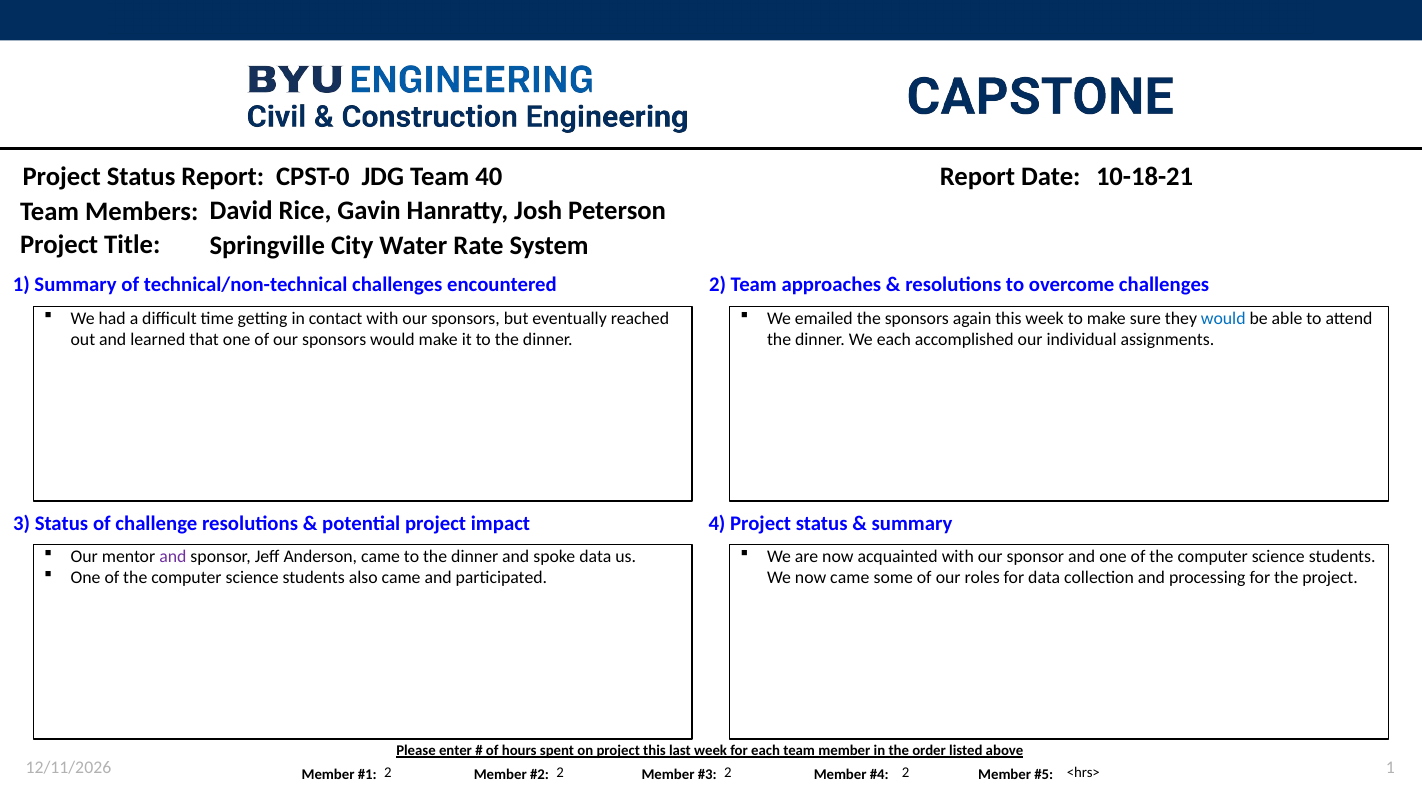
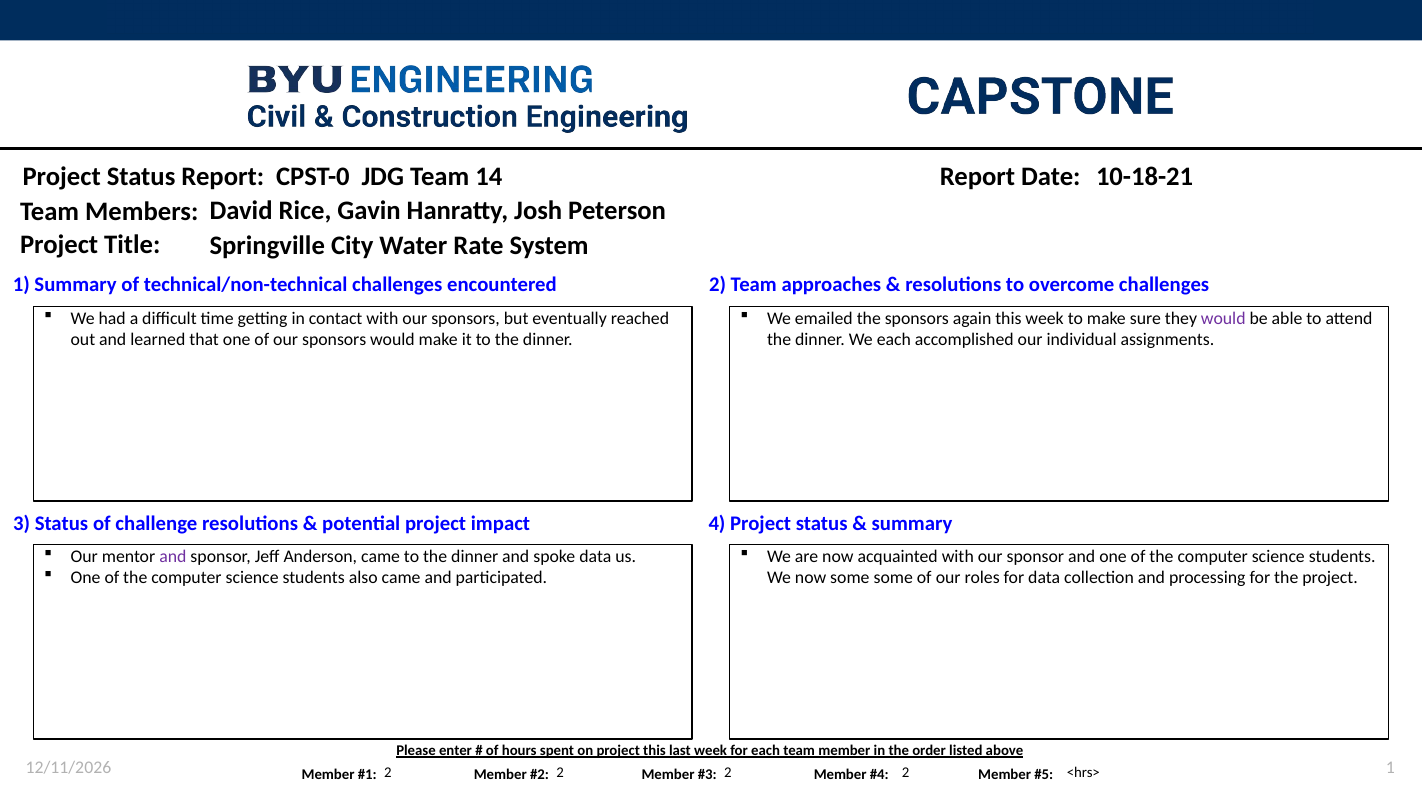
40: 40 -> 14 (489, 177)
would colour: blue -> purple (1223, 318)
now came: came -> some (850, 578)
